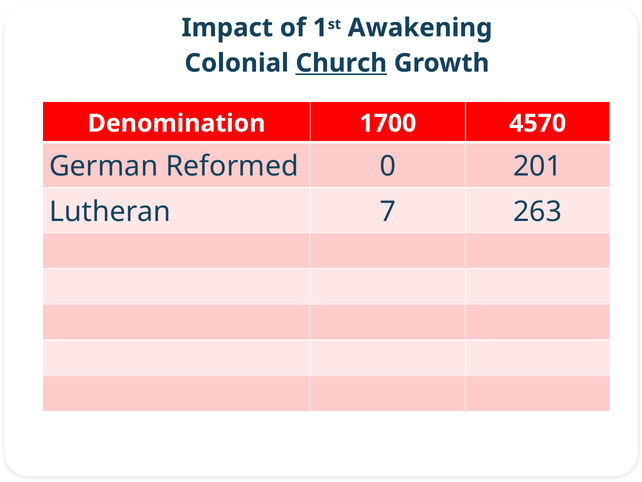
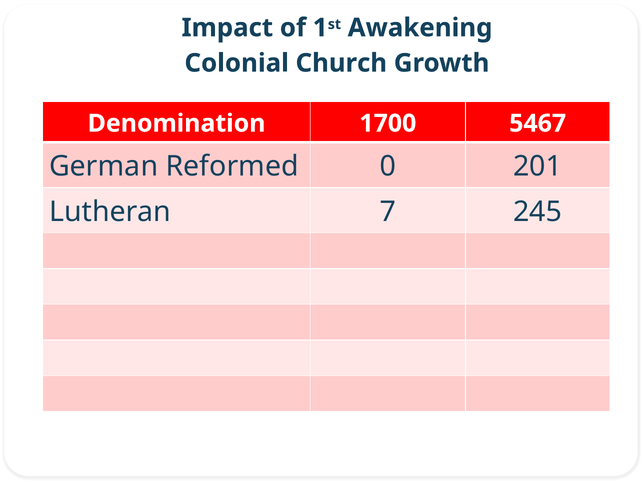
Church underline: present -> none (341, 63)
4570: 4570 -> 5467 (538, 123)
263: 263 -> 245 (538, 212)
